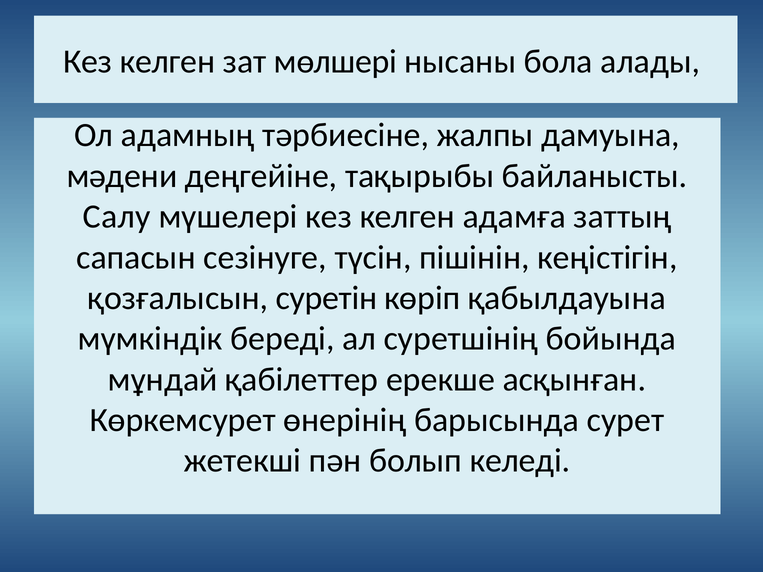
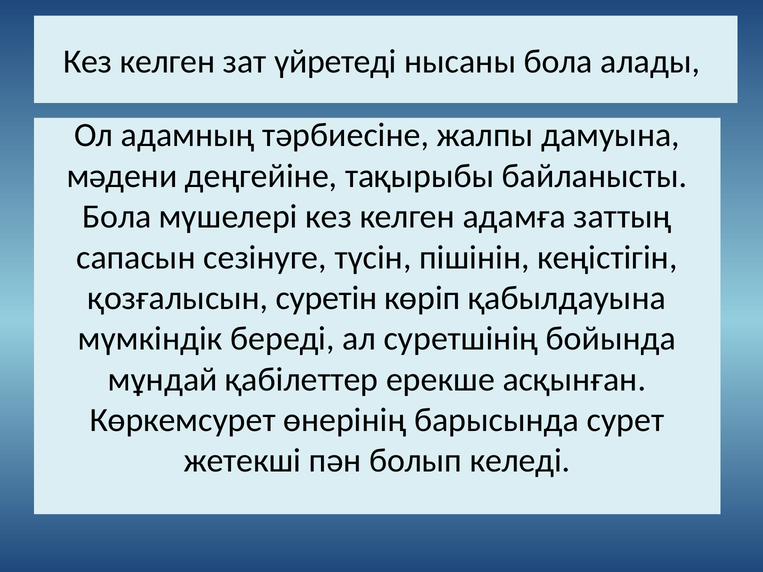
мөлшері: мөлшері -> үйретеді (335, 62)
Салу: Салу -> Бола (117, 217)
